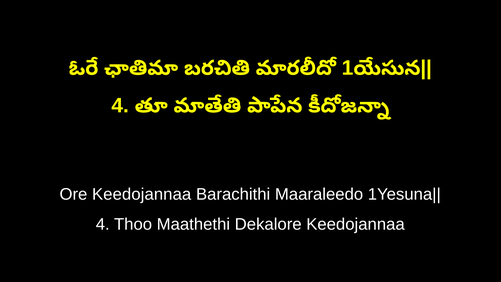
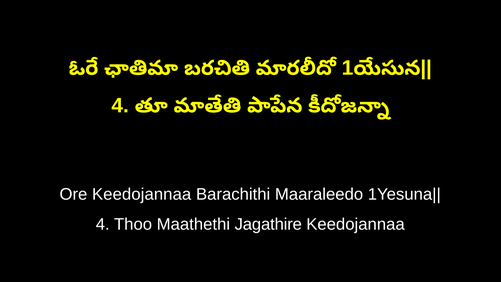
Dekalore: Dekalore -> Jagathire (268, 224)
